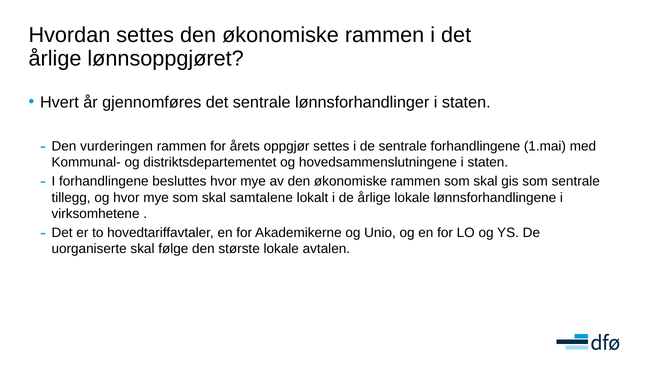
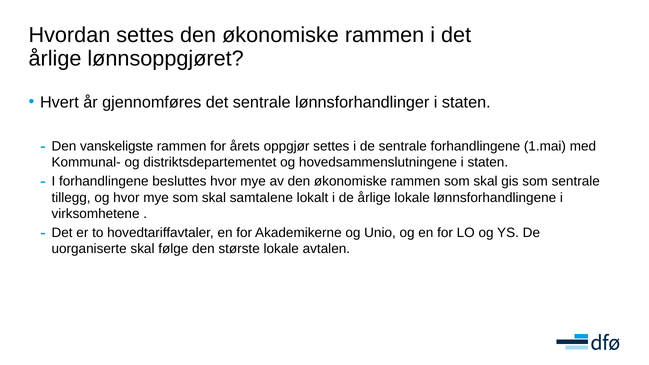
vurderingen: vurderingen -> vanskeligste (117, 146)
